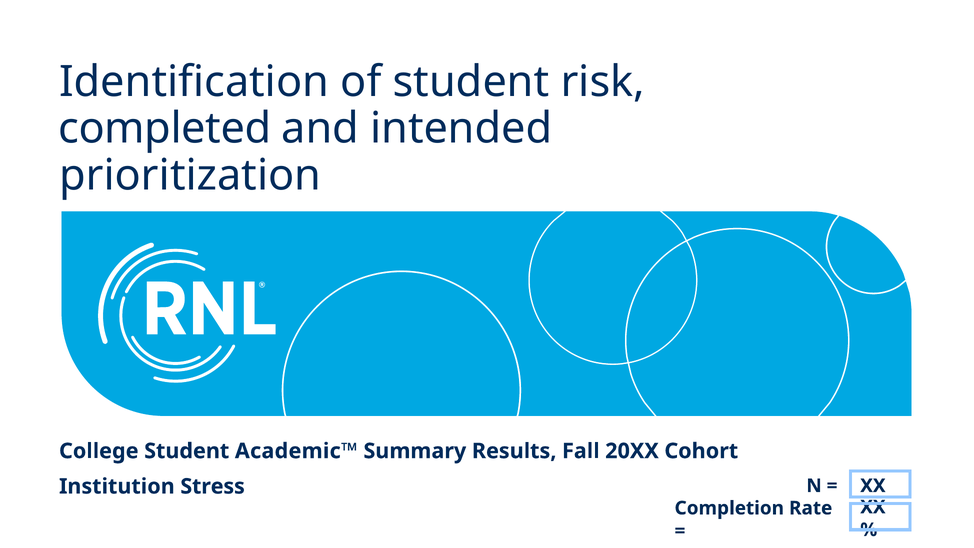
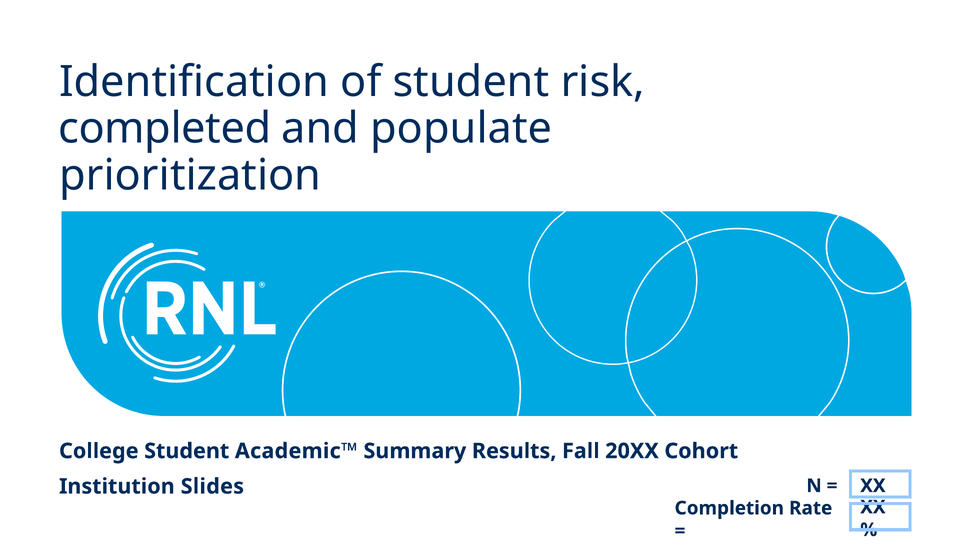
intended: intended -> populate (461, 129)
Stress: Stress -> Slides (212, 486)
